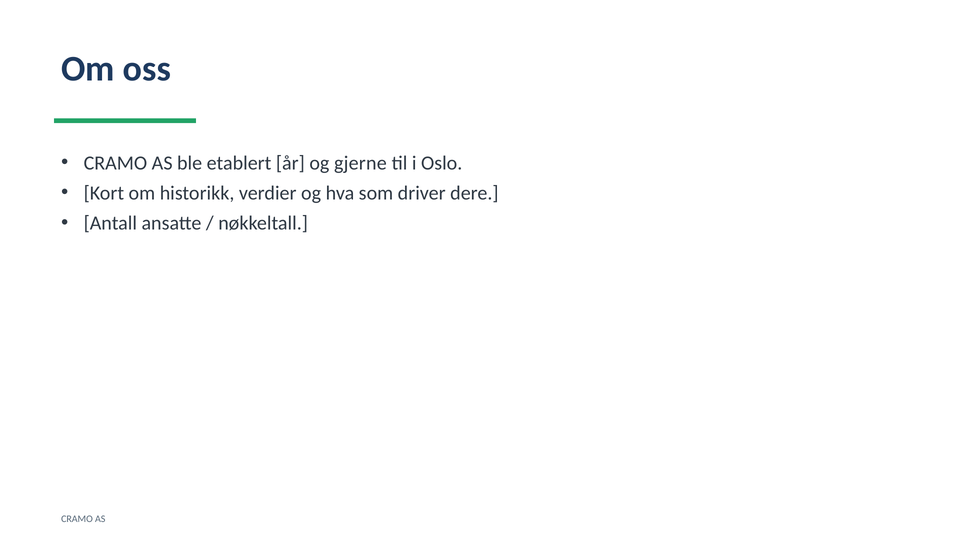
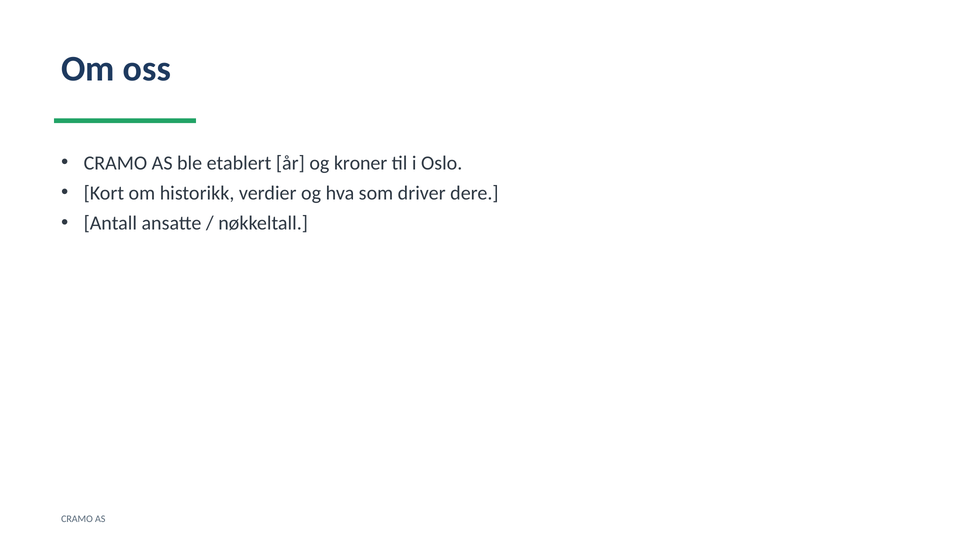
gjerne: gjerne -> kroner (361, 163)
